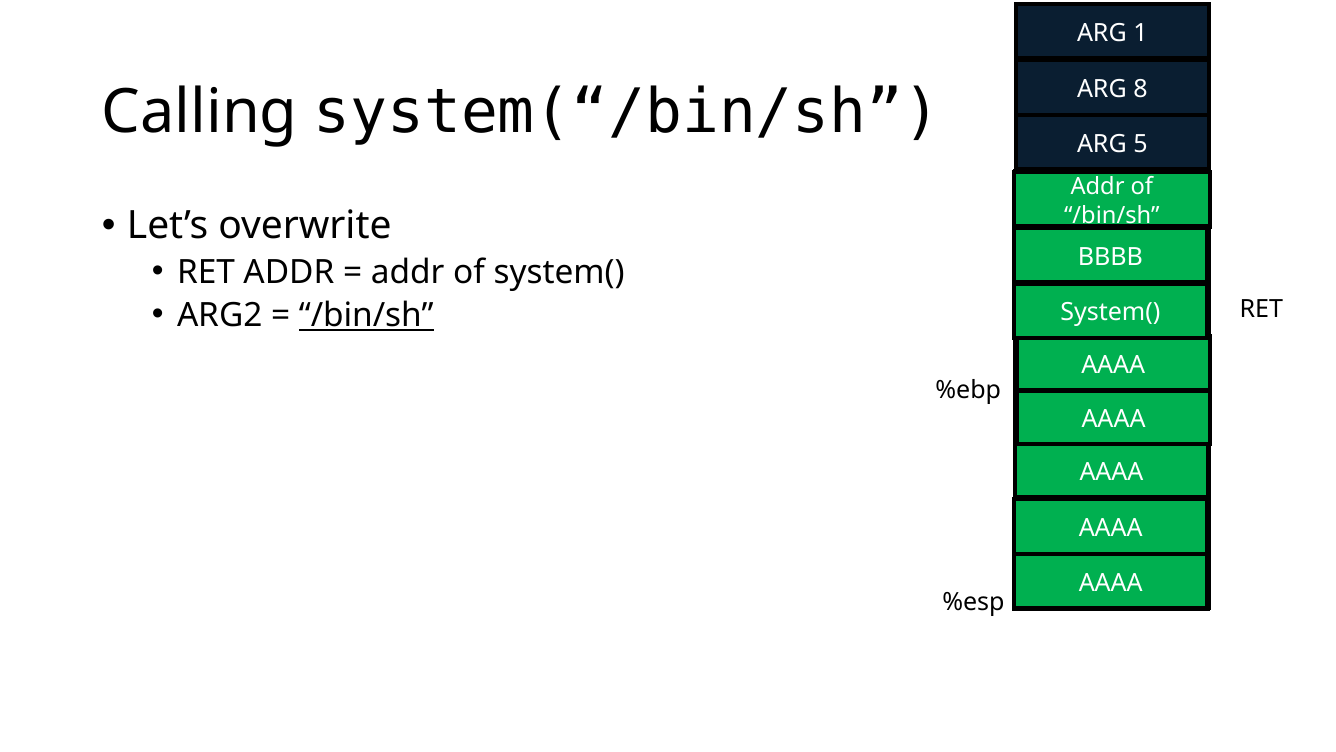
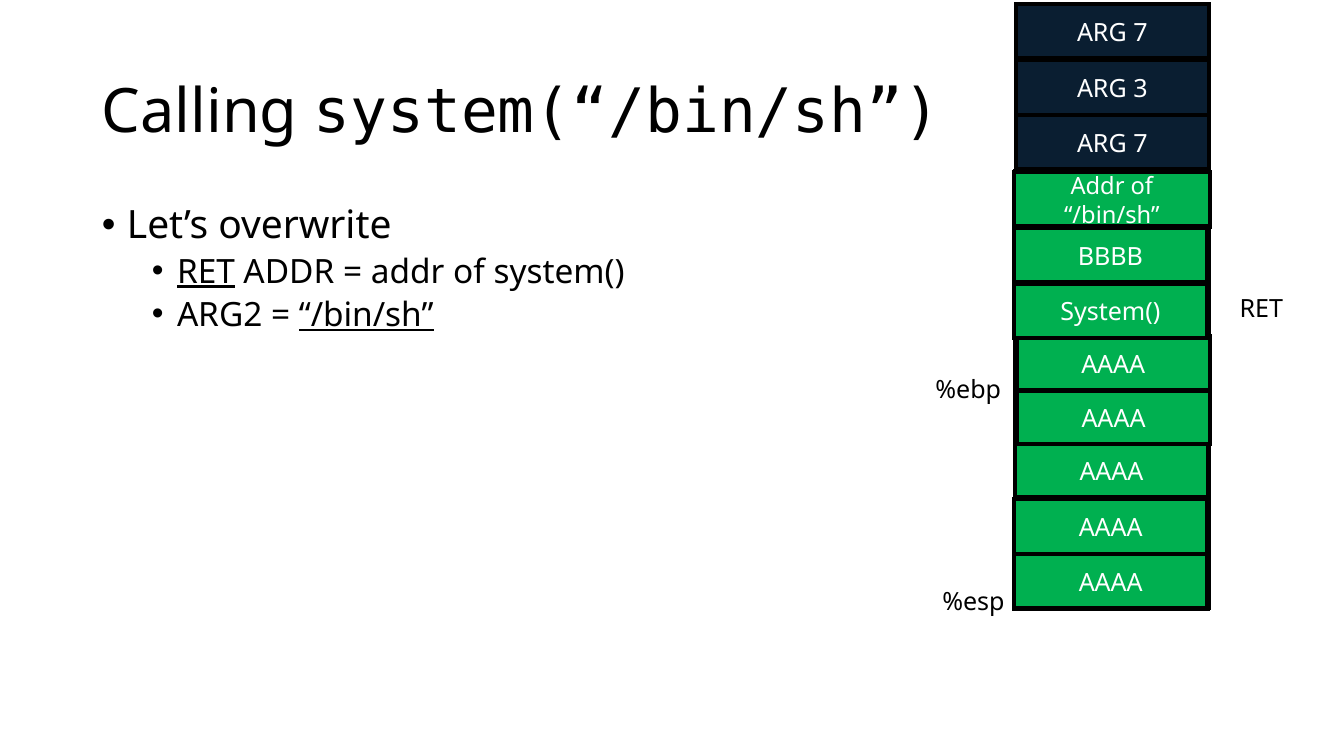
1: 1 -> 7 (1141, 33)
ARG 8: 8 -> 3 (1141, 89)
5: 5 -> 7 (1141, 144)
RET underline: none -> present (206, 272)
